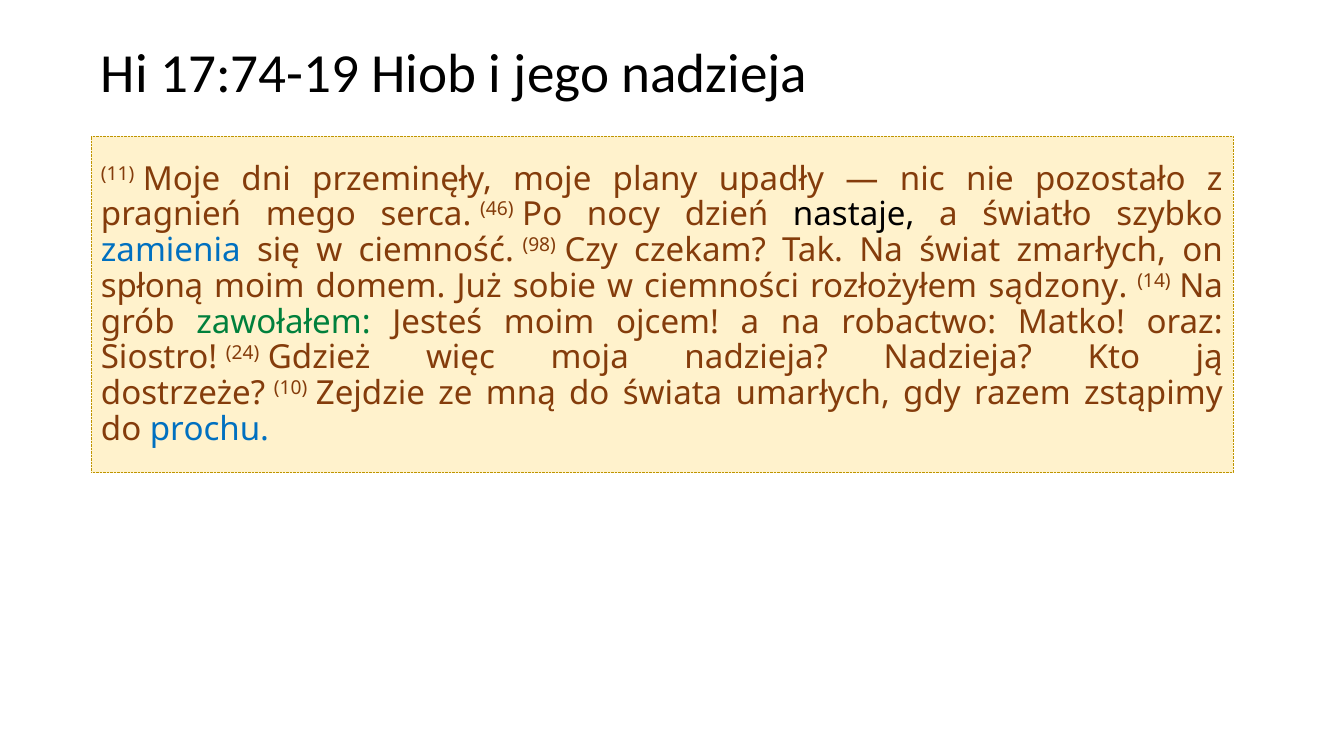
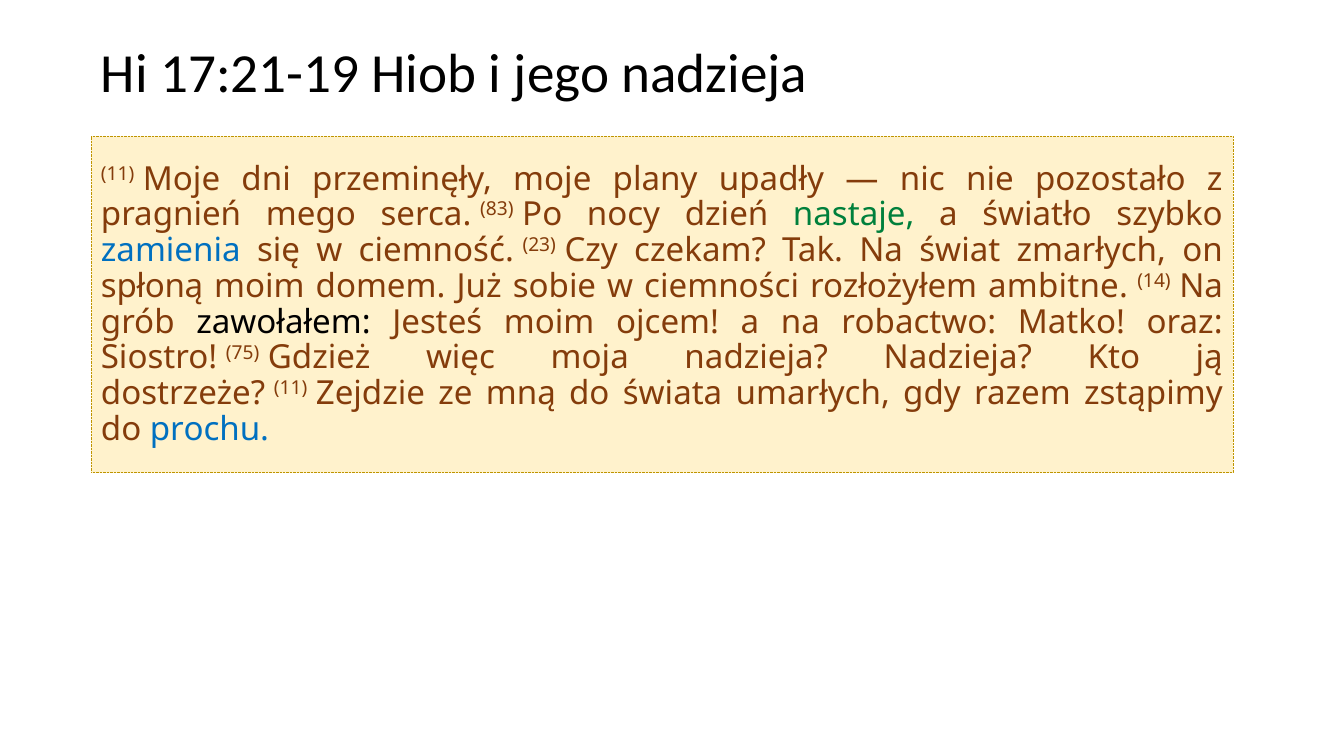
17:74-19: 17:74-19 -> 17:21-19 (260, 74)
46: 46 -> 83 (497, 210)
nastaje colour: black -> green (854, 215)
98: 98 -> 23 (539, 245)
sądzony: sądzony -> ambitne (1058, 286)
zawołałem colour: green -> black (283, 322)
24: 24 -> 75 (243, 353)
dostrzeże 10: 10 -> 11 (291, 388)
